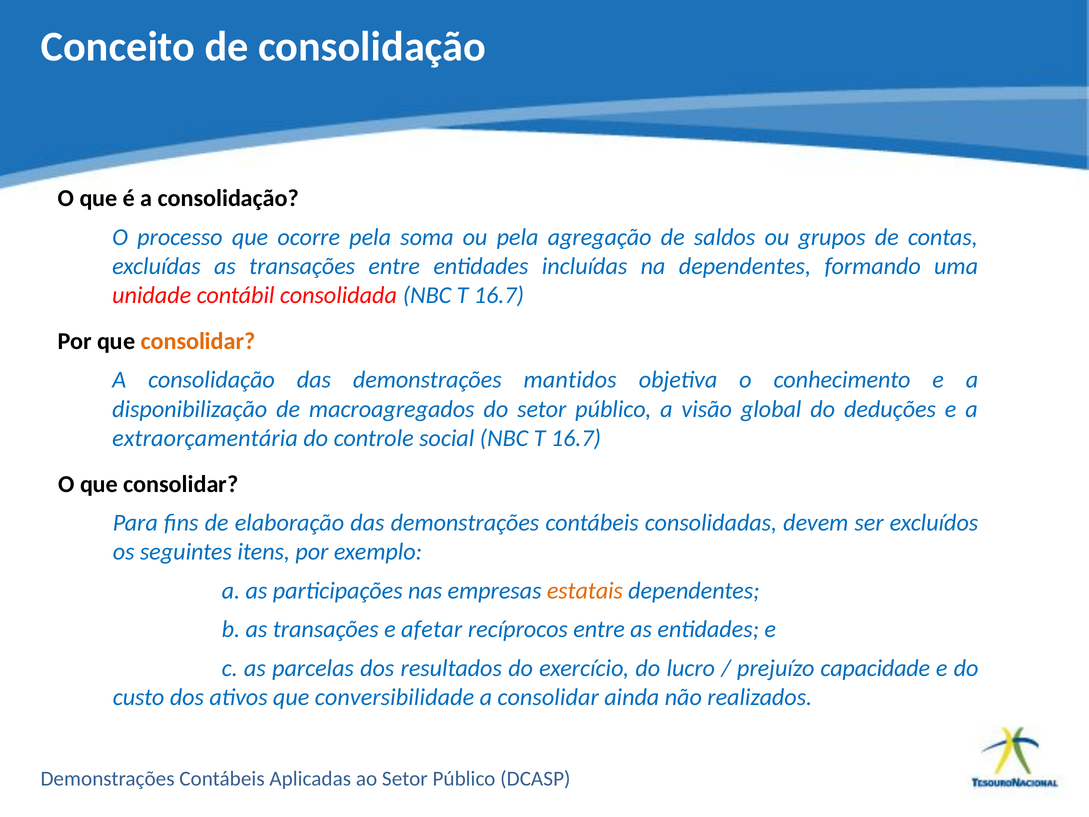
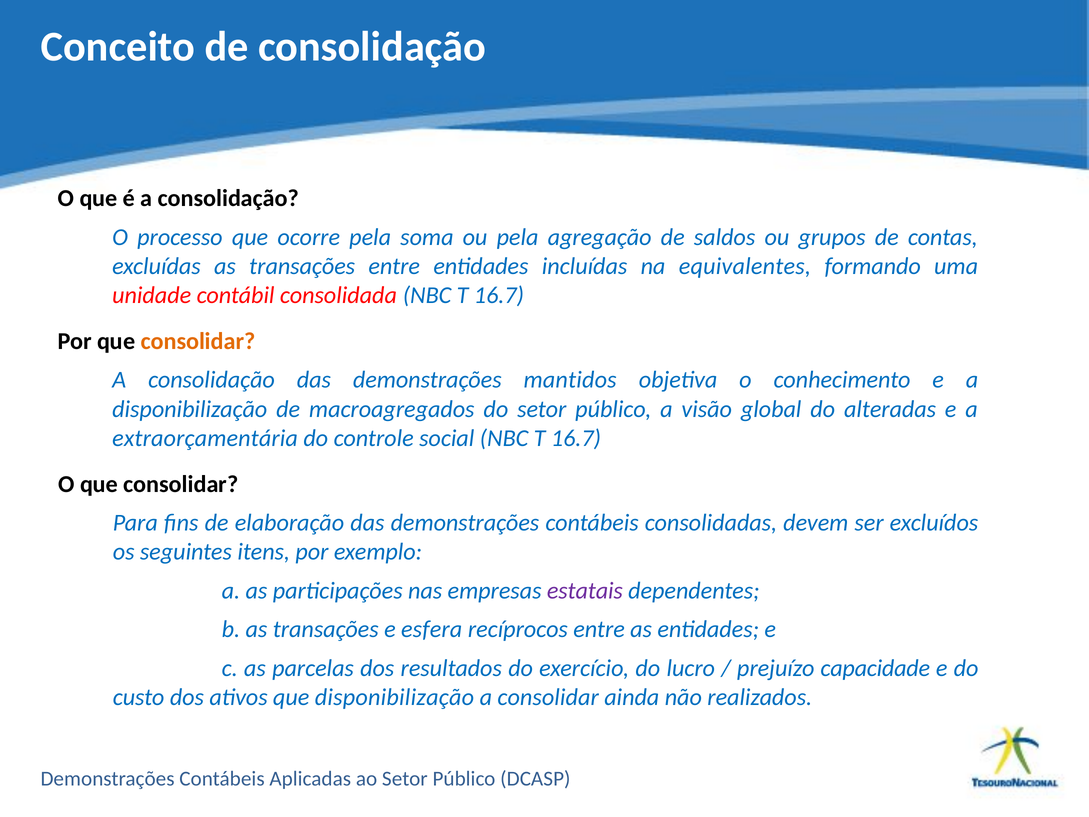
na dependentes: dependentes -> equivalentes (745, 266)
deduções: deduções -> alteradas (890, 409)
estatais colour: orange -> purple (585, 590)
afetar: afetar -> esfera (432, 629)
que conversibilidade: conversibilidade -> disponibilização (394, 697)
